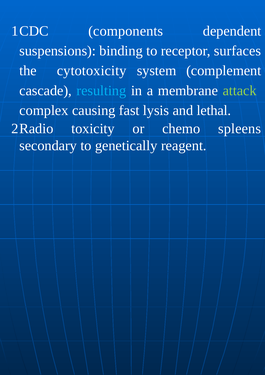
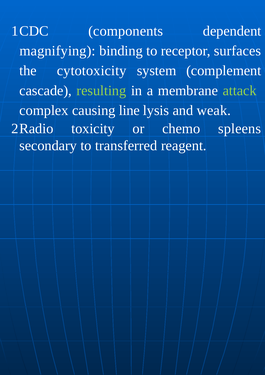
suspensions: suspensions -> magnifying (58, 51)
resulting colour: light blue -> light green (101, 91)
fast: fast -> line (129, 110)
lethal: lethal -> weak (214, 110)
genetically: genetically -> transferred (126, 146)
